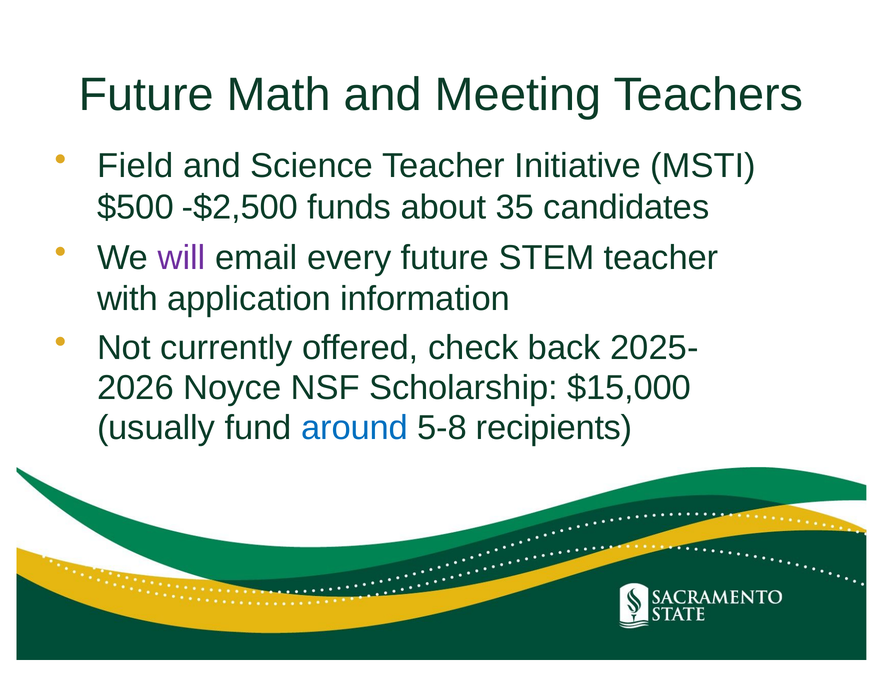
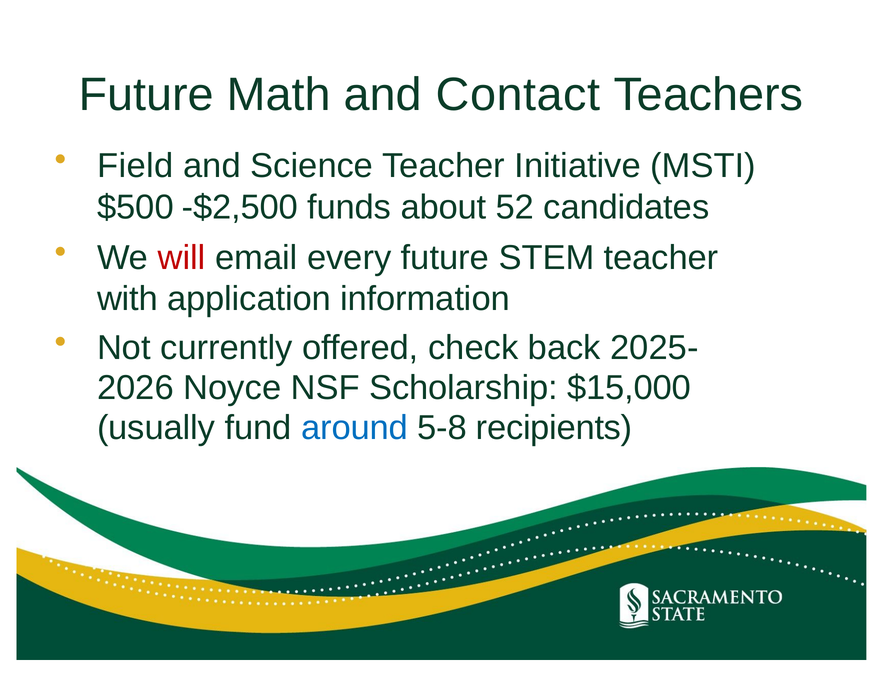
Meeting: Meeting -> Contact (518, 95)
35: 35 -> 52 (515, 207)
will colour: purple -> red (182, 258)
